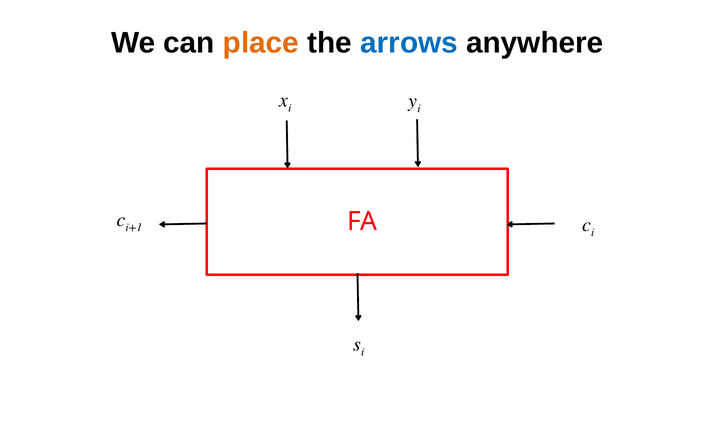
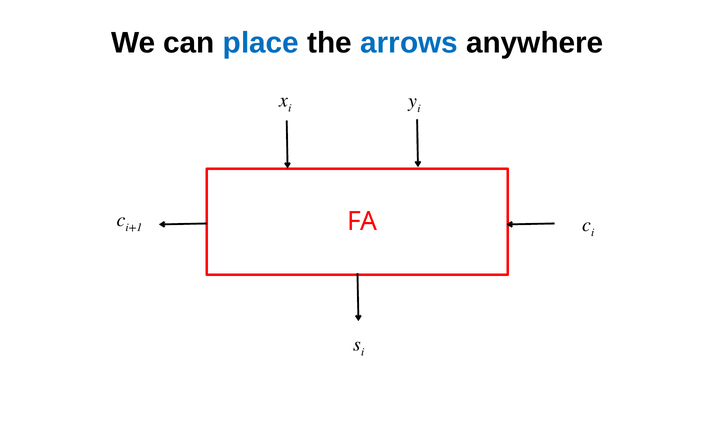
place colour: orange -> blue (261, 43)
